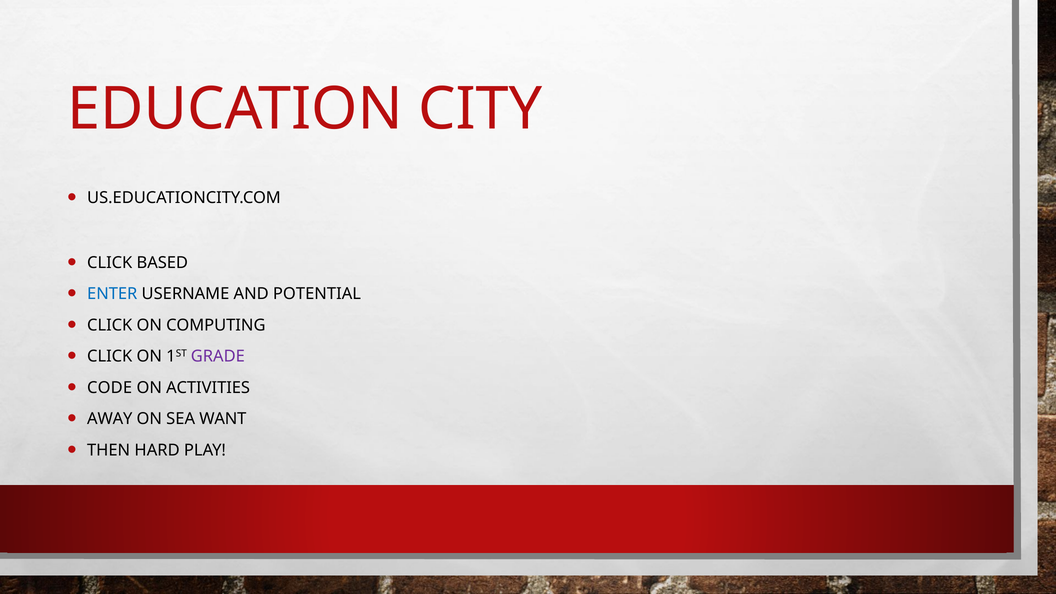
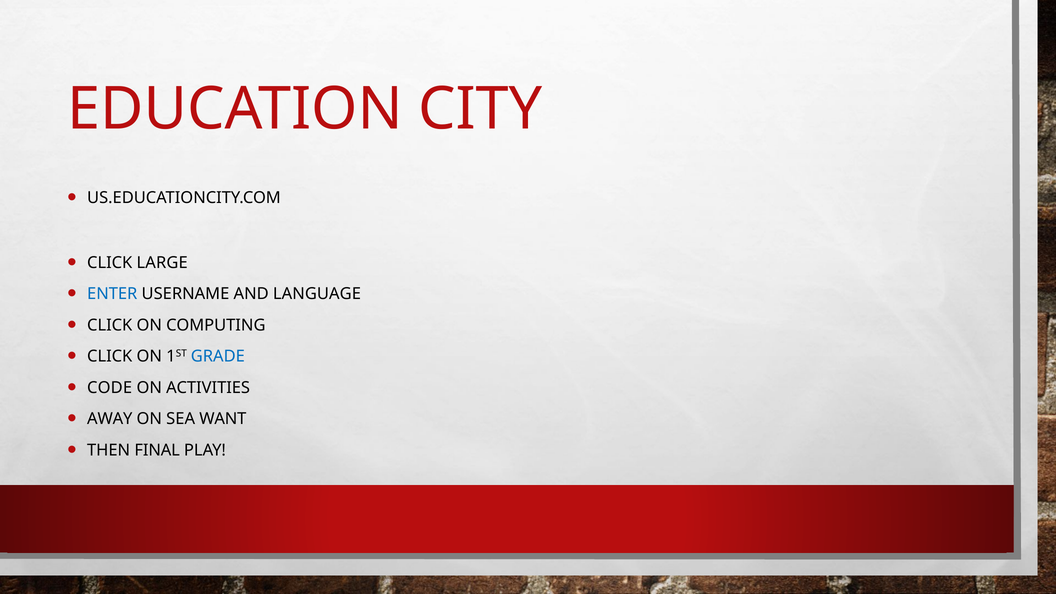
BASED: BASED -> LARGE (162, 263)
POTENTIAL: POTENTIAL -> LANGUAGE (317, 294)
GRADE colour: purple -> blue (218, 356)
HARD: HARD -> FINAL (157, 450)
